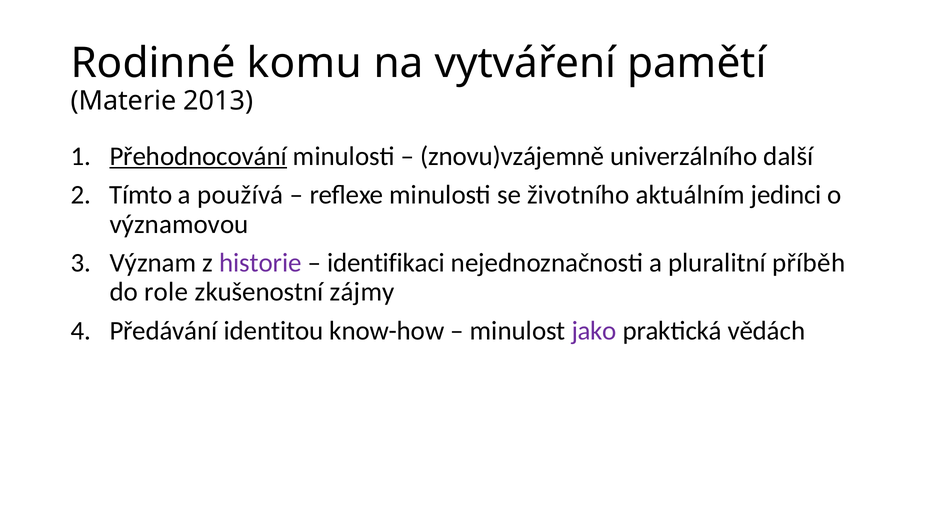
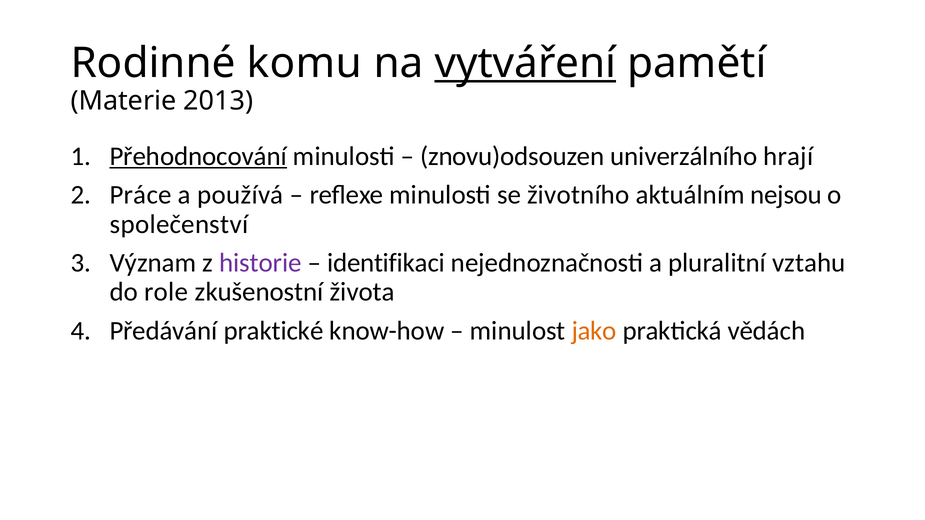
vytváření underline: none -> present (525, 63)
znovu)vzájemně: znovu)vzájemně -> znovu)odsouzen (512, 156)
další: další -> hrají (788, 156)
Tímto: Tímto -> Práce (141, 195)
jedinci: jedinci -> nejsou (786, 195)
významovou: významovou -> společenství (179, 224)
příběh: příběh -> vztahu (809, 263)
zájmy: zájmy -> života (362, 292)
identitou: identitou -> praktické (274, 331)
jako colour: purple -> orange (594, 331)
